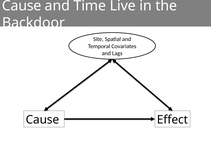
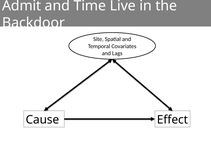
Cause: Cause -> Admit (22, 6)
